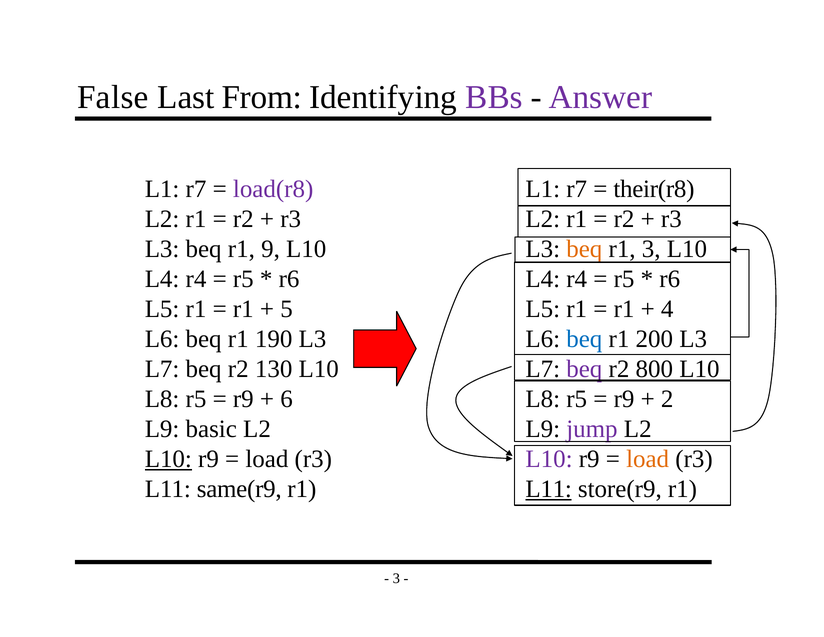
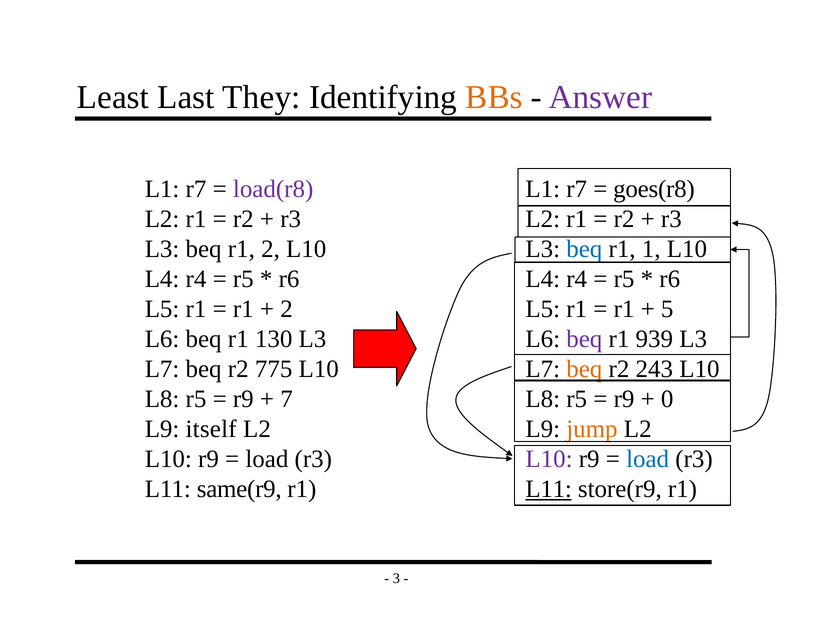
False: False -> Least (113, 97)
From: From -> They (262, 97)
BBs colour: purple -> orange (494, 97)
their(r8: their(r8 -> goes(r8 (654, 189)
r1 9: 9 -> 2 (271, 249)
beq colour: orange -> blue (584, 249)
r1 3: 3 -> 1 (651, 249)
5: 5 -> 2 (287, 309)
4: 4 -> 5 (667, 309)
190: 190 -> 130 (274, 339)
beq colour: blue -> purple (584, 339)
200: 200 -> 939 (654, 339)
130: 130 -> 775 (274, 369)
beq colour: purple -> orange (584, 369)
800: 800 -> 243 (654, 369)
6: 6 -> 7 (287, 399)
2: 2 -> 0 (667, 399)
basic: basic -> itself (211, 429)
jump colour: purple -> orange (592, 429)
L10 underline: present -> none (168, 459)
load colour: orange -> blue (648, 459)
